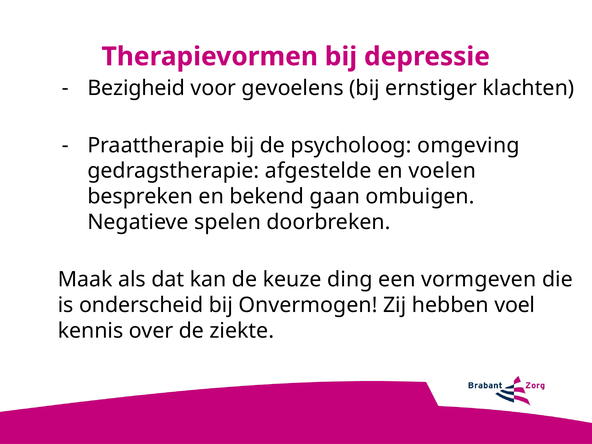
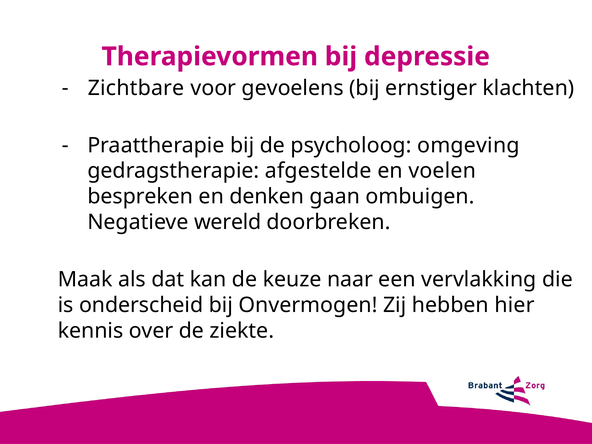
Bezigheid: Bezigheid -> Zichtbare (136, 88)
bekend: bekend -> denken (267, 197)
spelen: spelen -> wereld (228, 222)
ding: ding -> naar (350, 279)
vormgeven: vormgeven -> vervlakking (479, 279)
voel: voel -> hier (515, 305)
